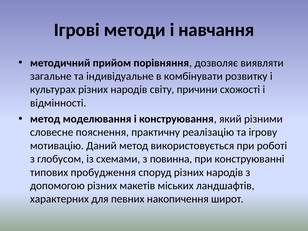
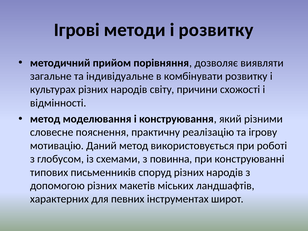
і навчання: навчання -> розвитку (216, 30)
пробудження: пробудження -> письменників (103, 172)
накопичення: накопичення -> інструментах (178, 199)
